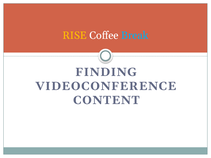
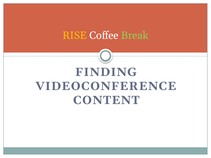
Break colour: light blue -> light green (135, 36)
